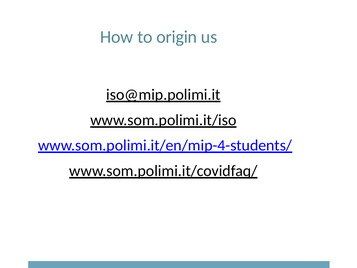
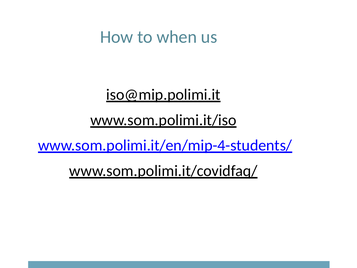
origin: origin -> when (177, 37)
